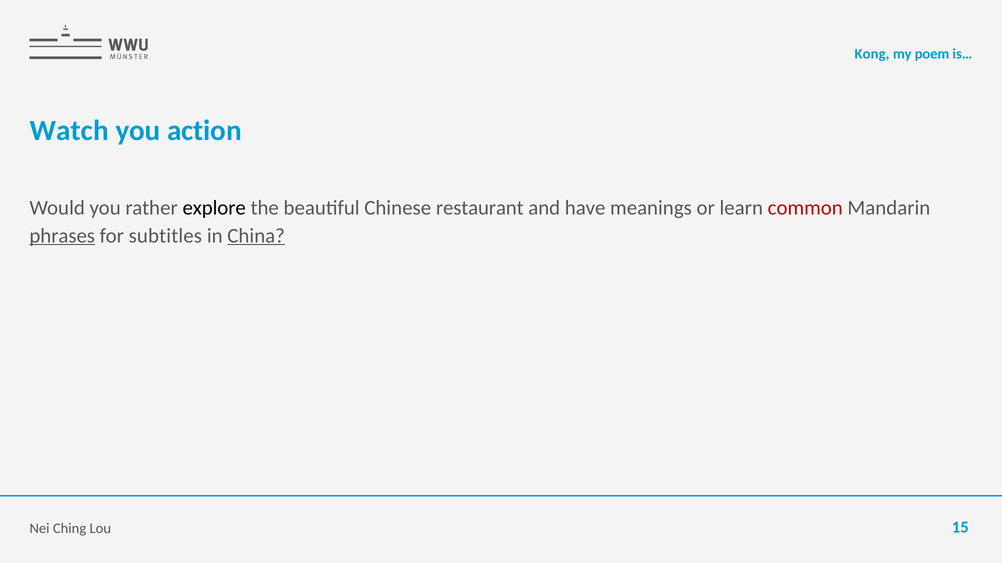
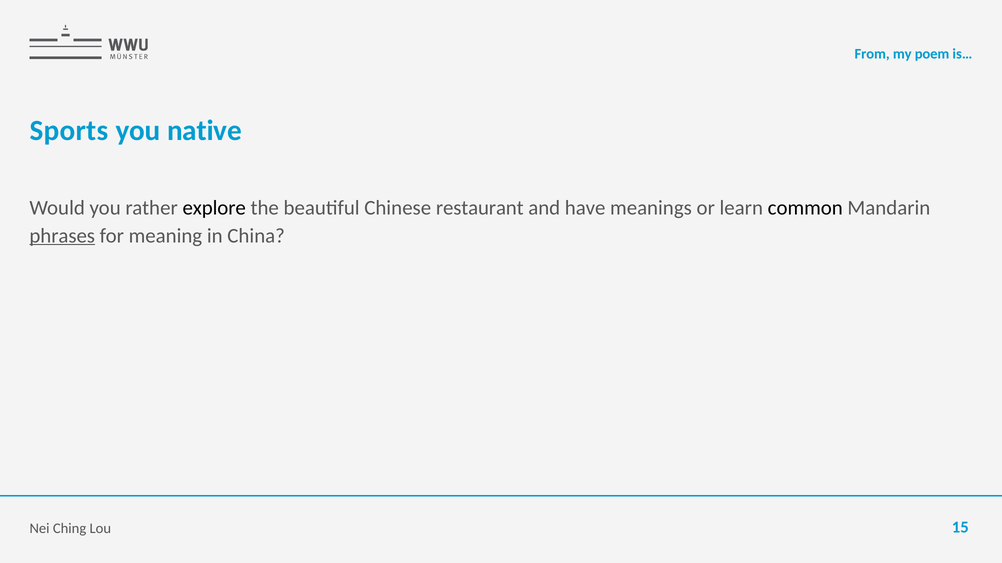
Kong: Kong -> From (872, 54)
Watch: Watch -> Sports (69, 130)
action: action -> native (204, 130)
common colour: red -> black (805, 208)
subtitles: subtitles -> meaning (165, 236)
China underline: present -> none (256, 236)
